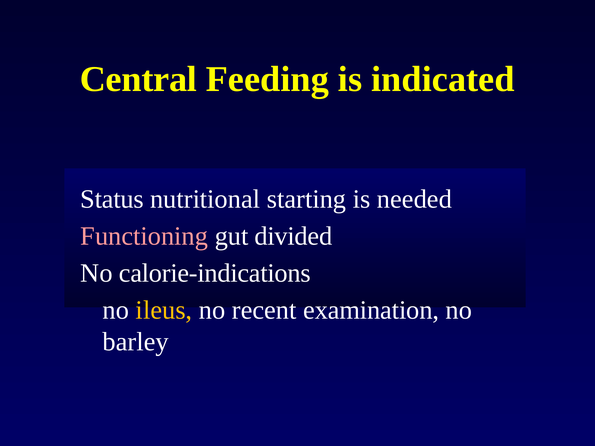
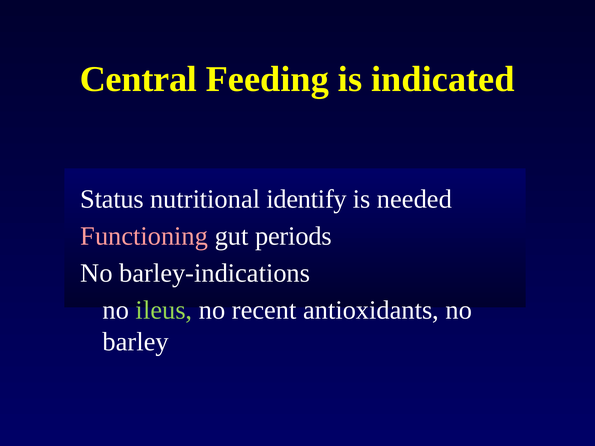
starting: starting -> identify (307, 199)
divided: divided -> periods (293, 236)
calorie-indications: calorie-indications -> barley-indications (215, 273)
ileus colour: yellow -> light green (164, 310)
examination: examination -> antioxidants (371, 310)
